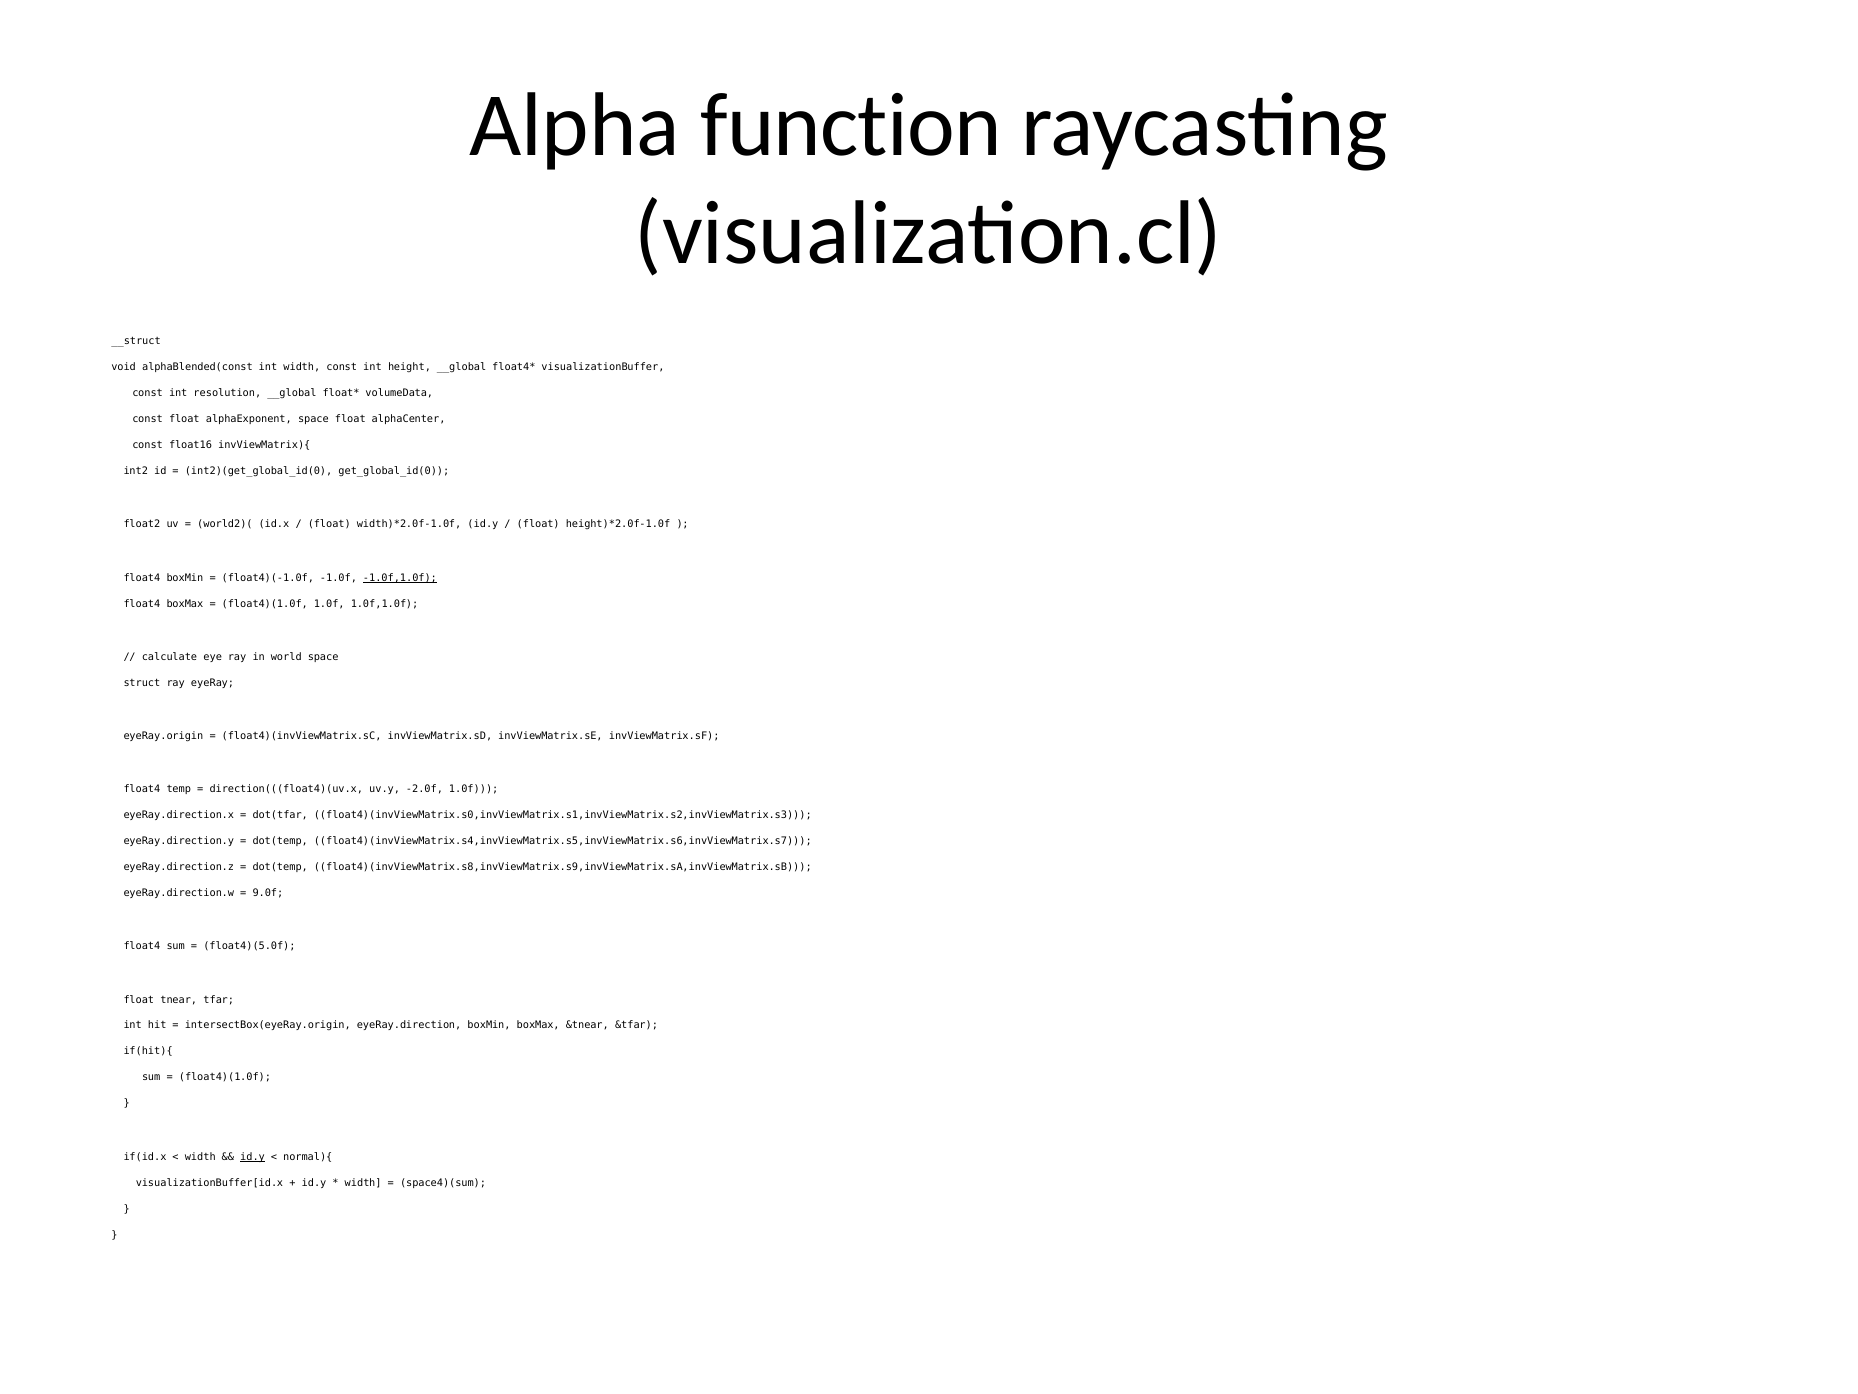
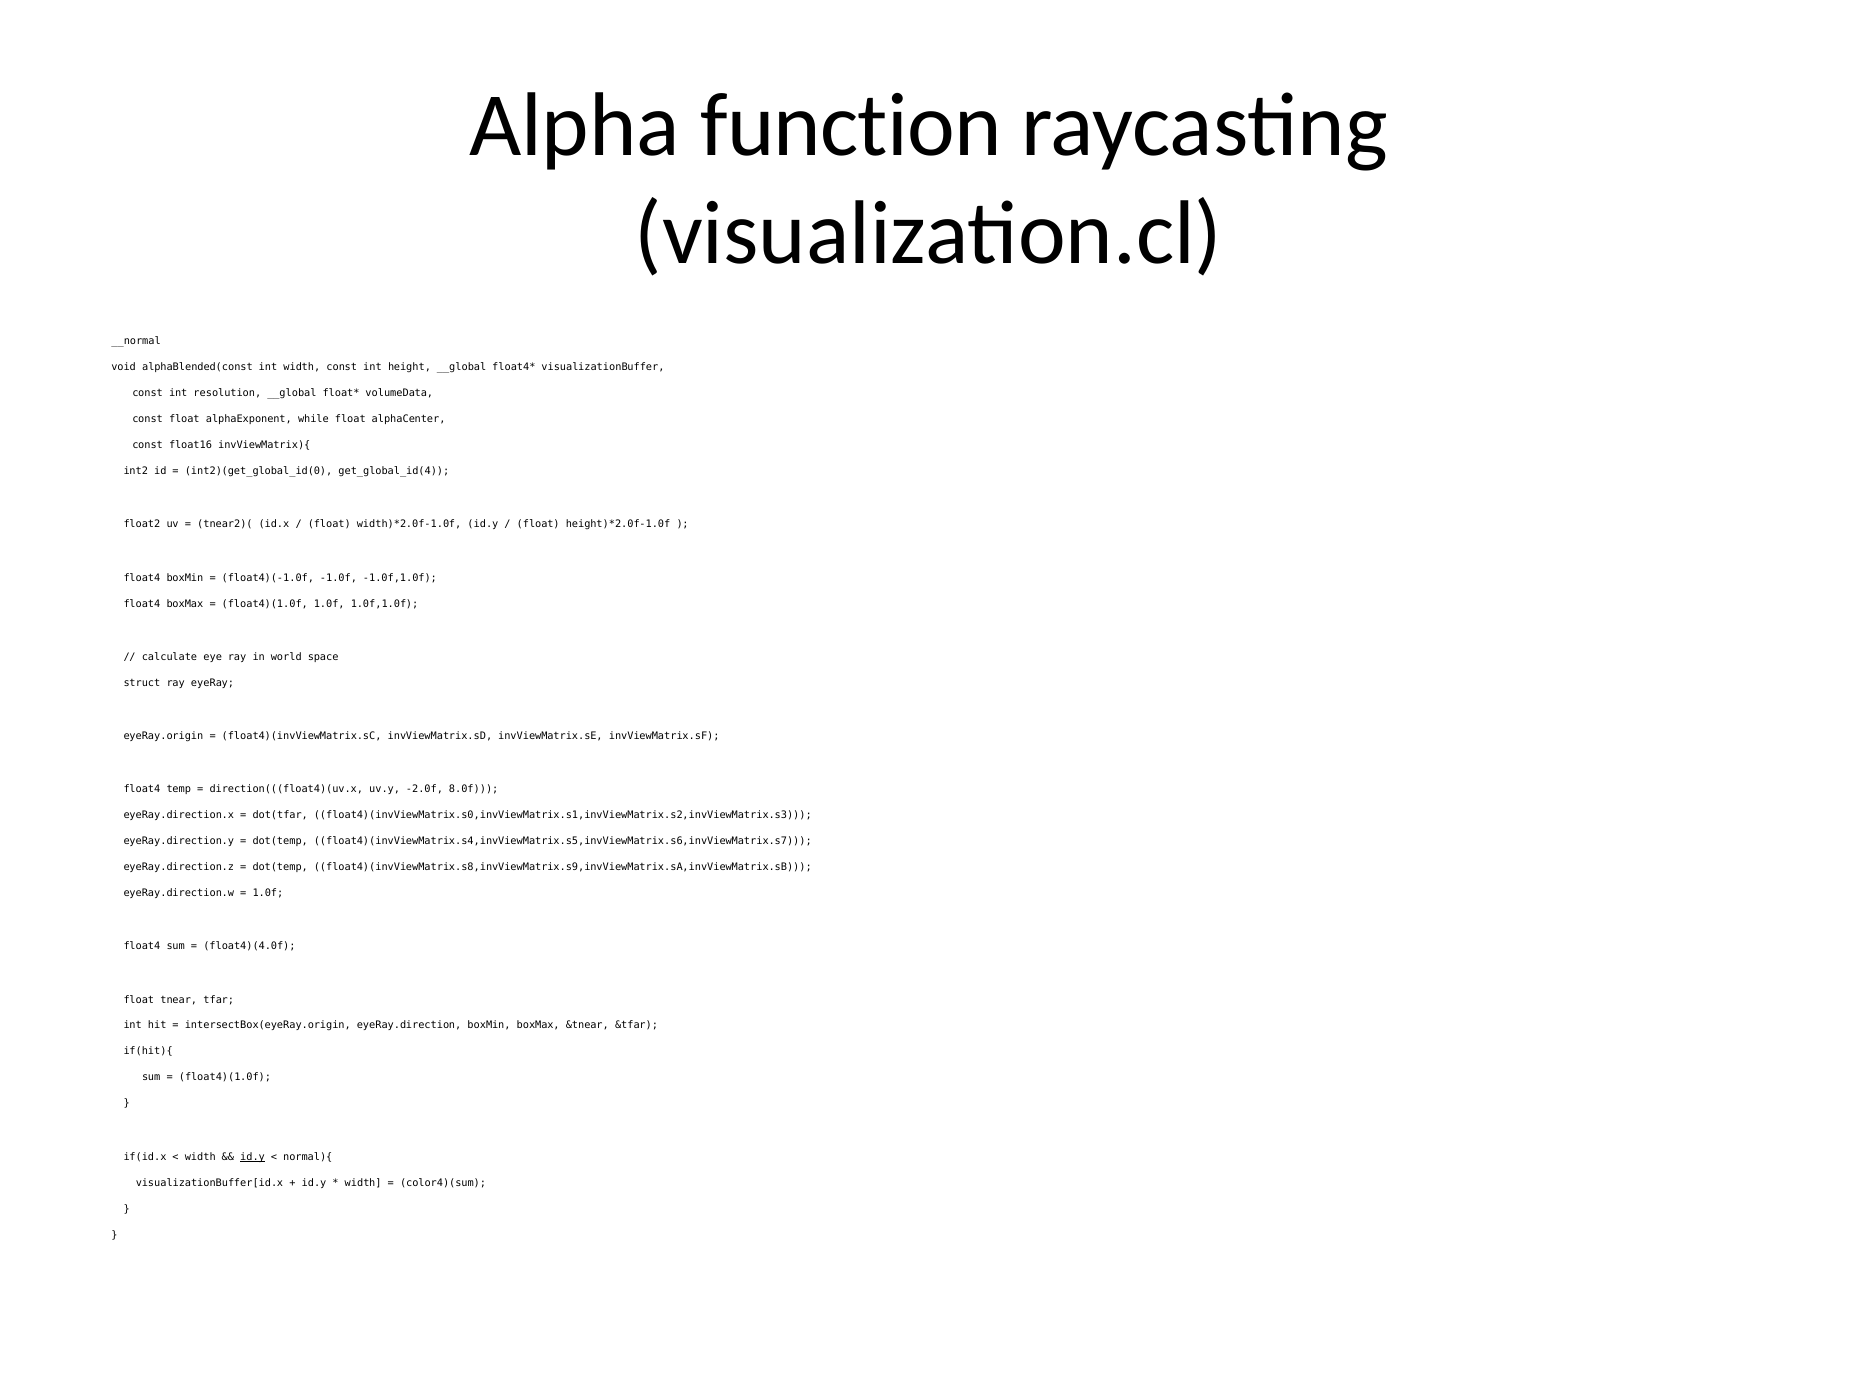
__struct: __struct -> __normal (136, 341)
alphaExponent space: space -> while (313, 419)
get_global_id(0: get_global_id(0 -> get_global_id(4 (394, 471)
world2)(: world2)( -> tnear2)( (225, 524)
-1.0f,1.0f underline: present -> none (400, 578)
-2.0f 1.0f: 1.0f -> 8.0f (474, 789)
9.0f: 9.0f -> 1.0f (268, 893)
float4)(5.0f: float4)(5.0f -> float4)(4.0f (249, 946)
space4)(sum: space4)(sum -> color4)(sum (443, 1182)
